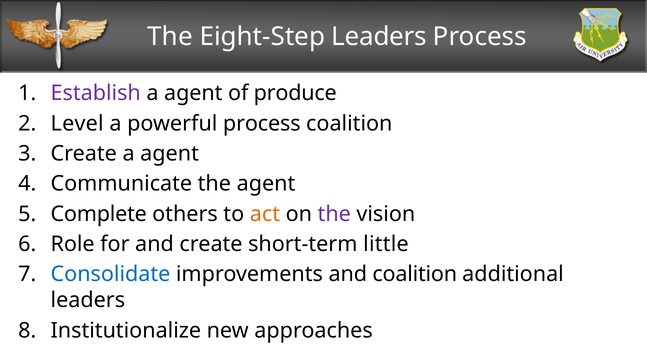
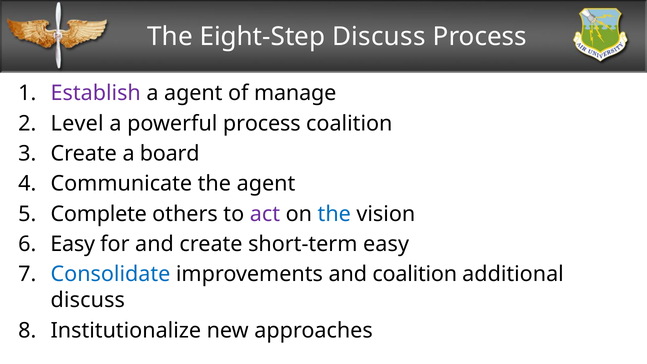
Eight-Step Leaders: Leaders -> Discuss (379, 37)
produce: produce -> manage (295, 93)
Create a agent: agent -> board (170, 154)
act colour: orange -> purple (265, 214)
the colour: purple -> blue (334, 214)
Role: Role -> Easy (73, 244)
short-term little: little -> easy (386, 244)
leaders: leaders -> discuss (88, 300)
